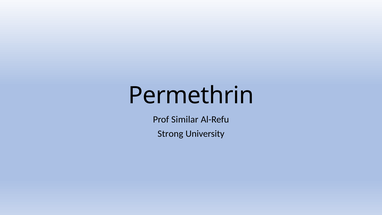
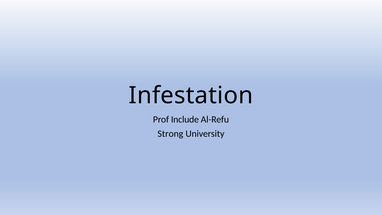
Permethrin: Permethrin -> Infestation (191, 95)
Similar: Similar -> Include (185, 119)
